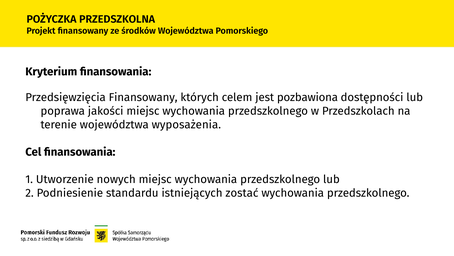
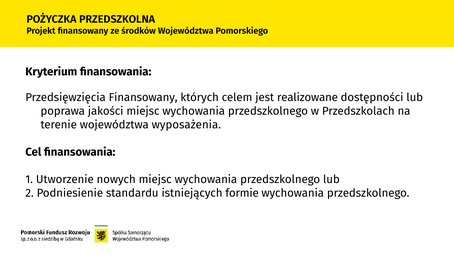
pozbawiona: pozbawiona -> realizowane (307, 97)
zostać: zostać -> formie (242, 193)
